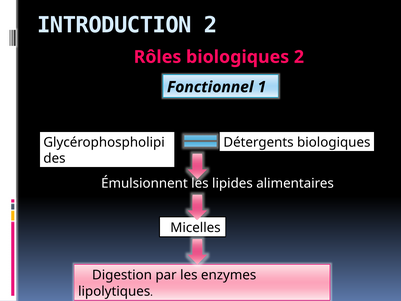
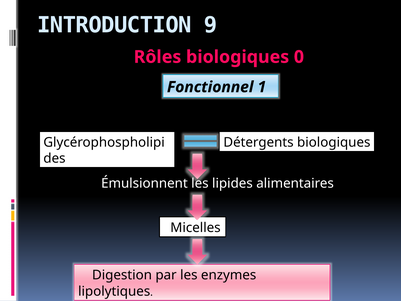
INTRODUCTION 2: 2 -> 9 (211, 25)
biologiques 2: 2 -> 0 (299, 57)
